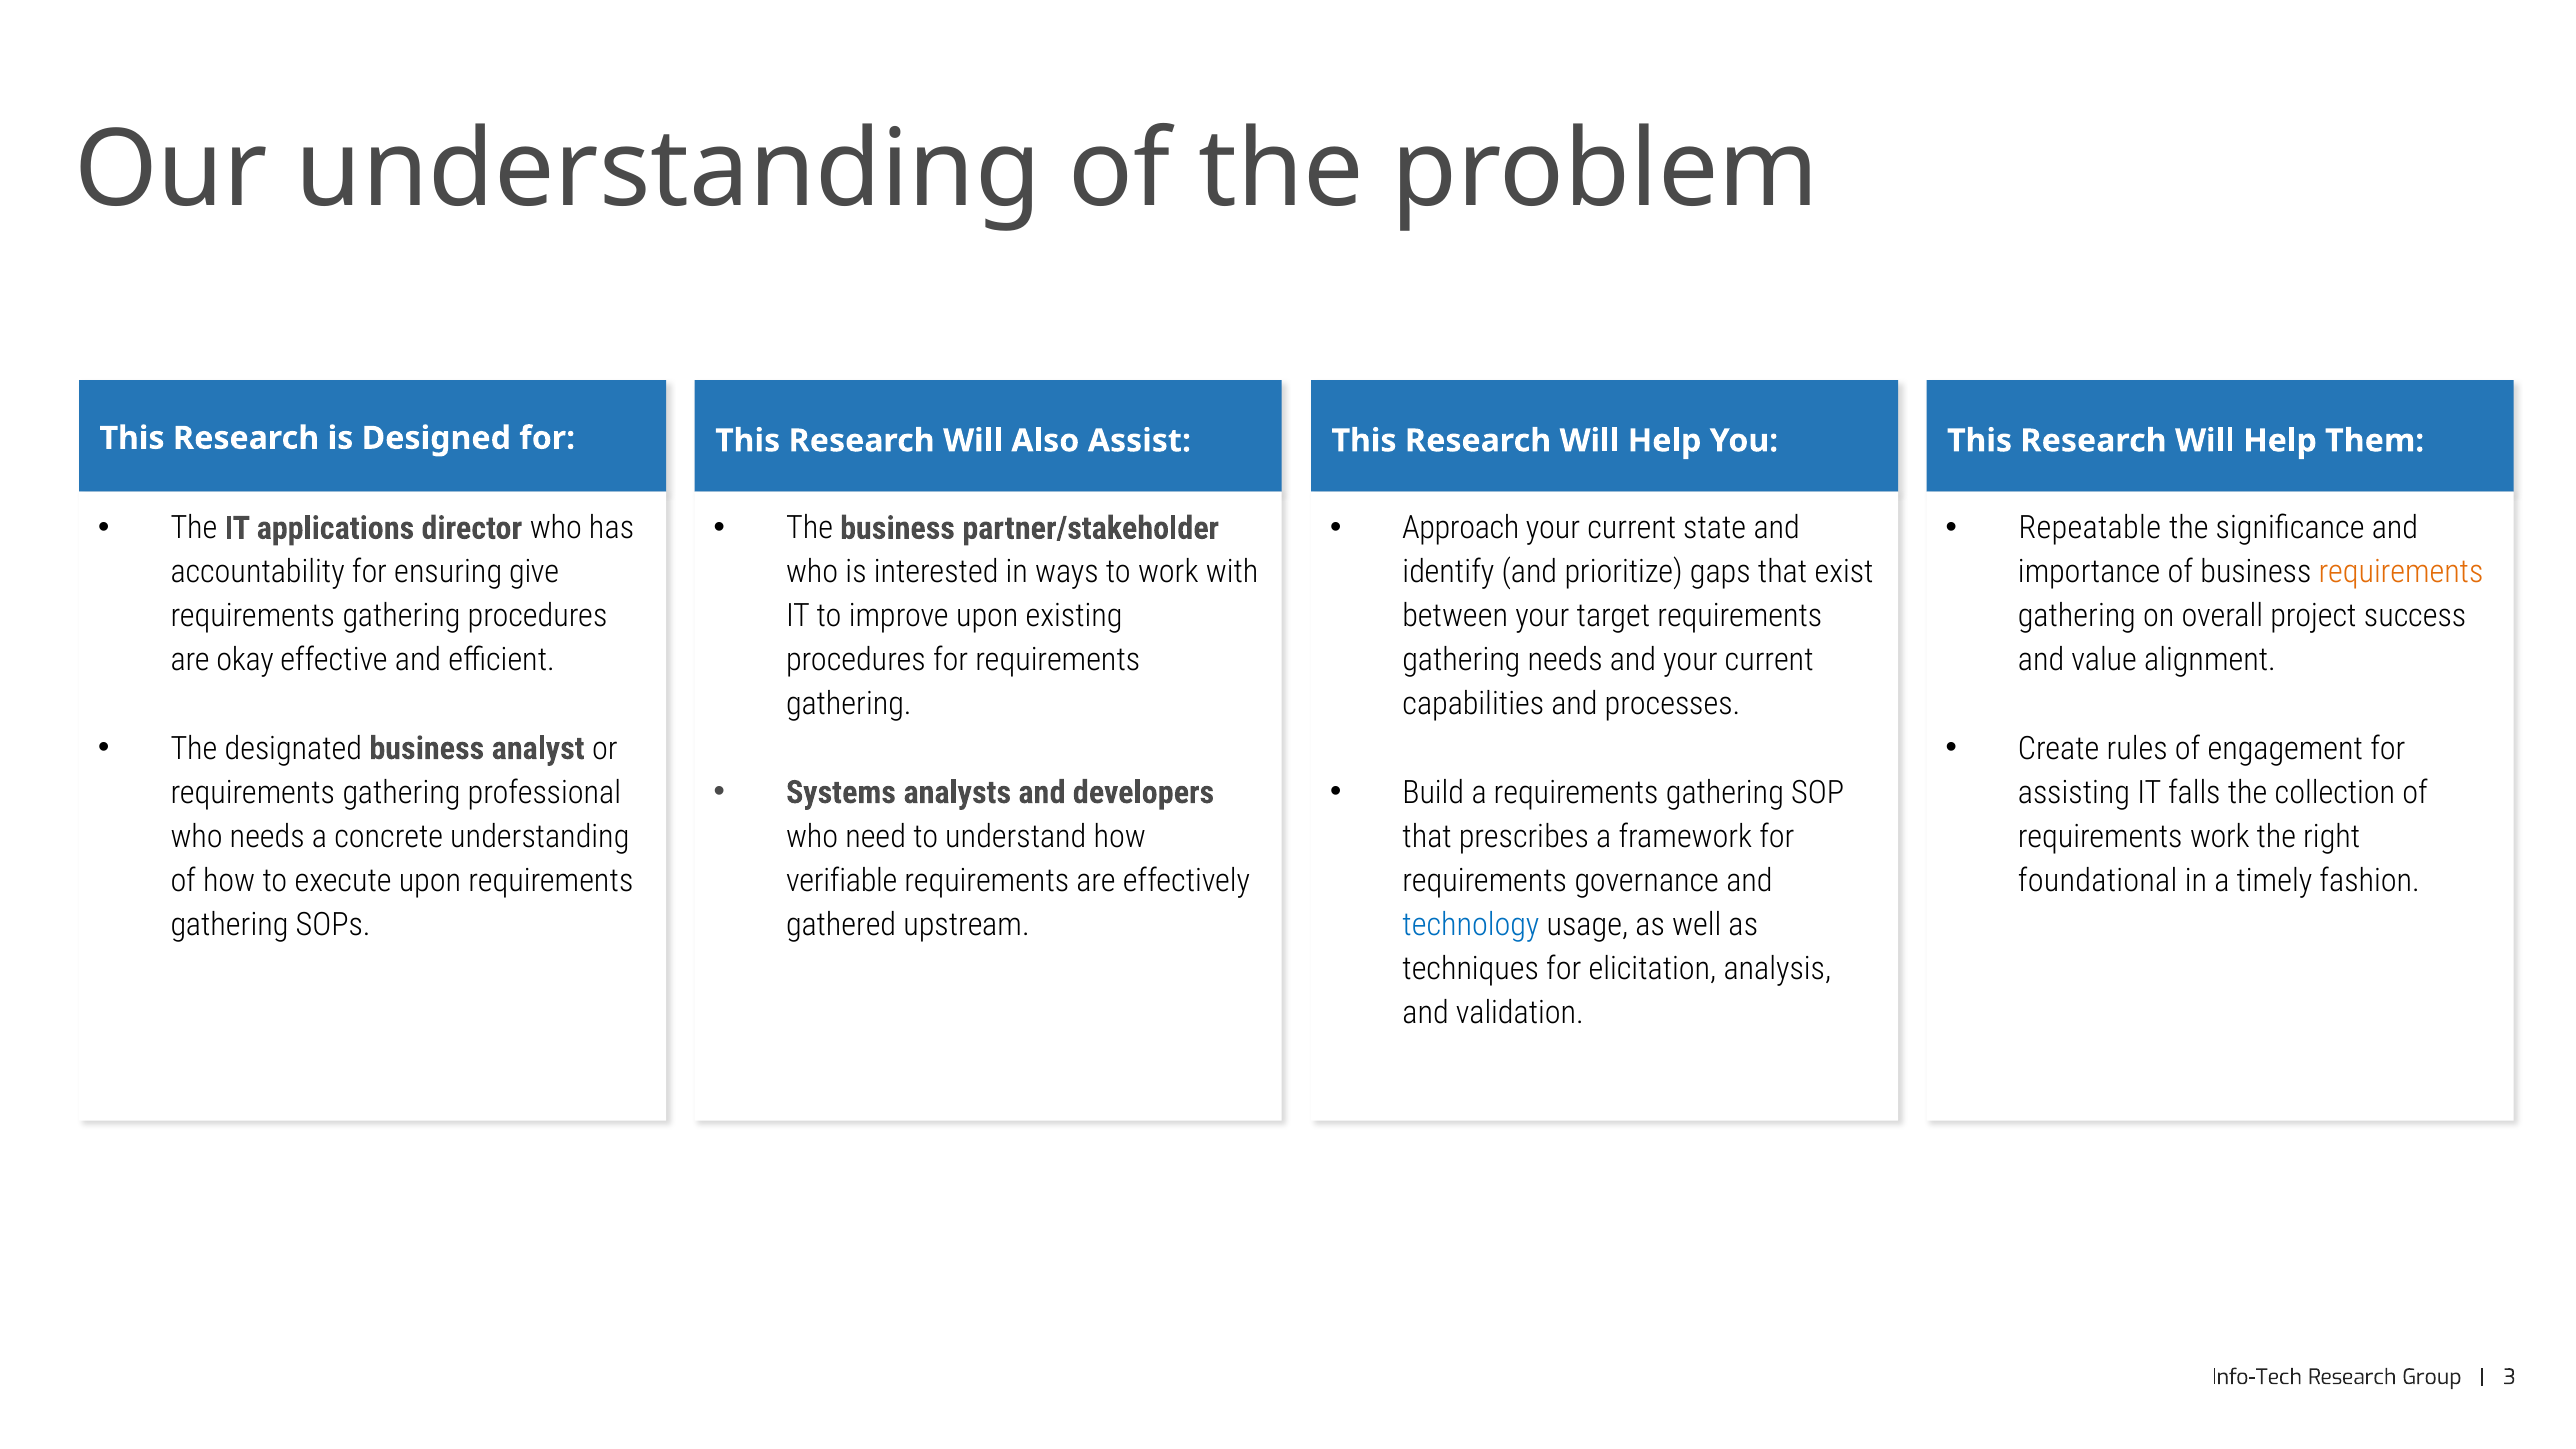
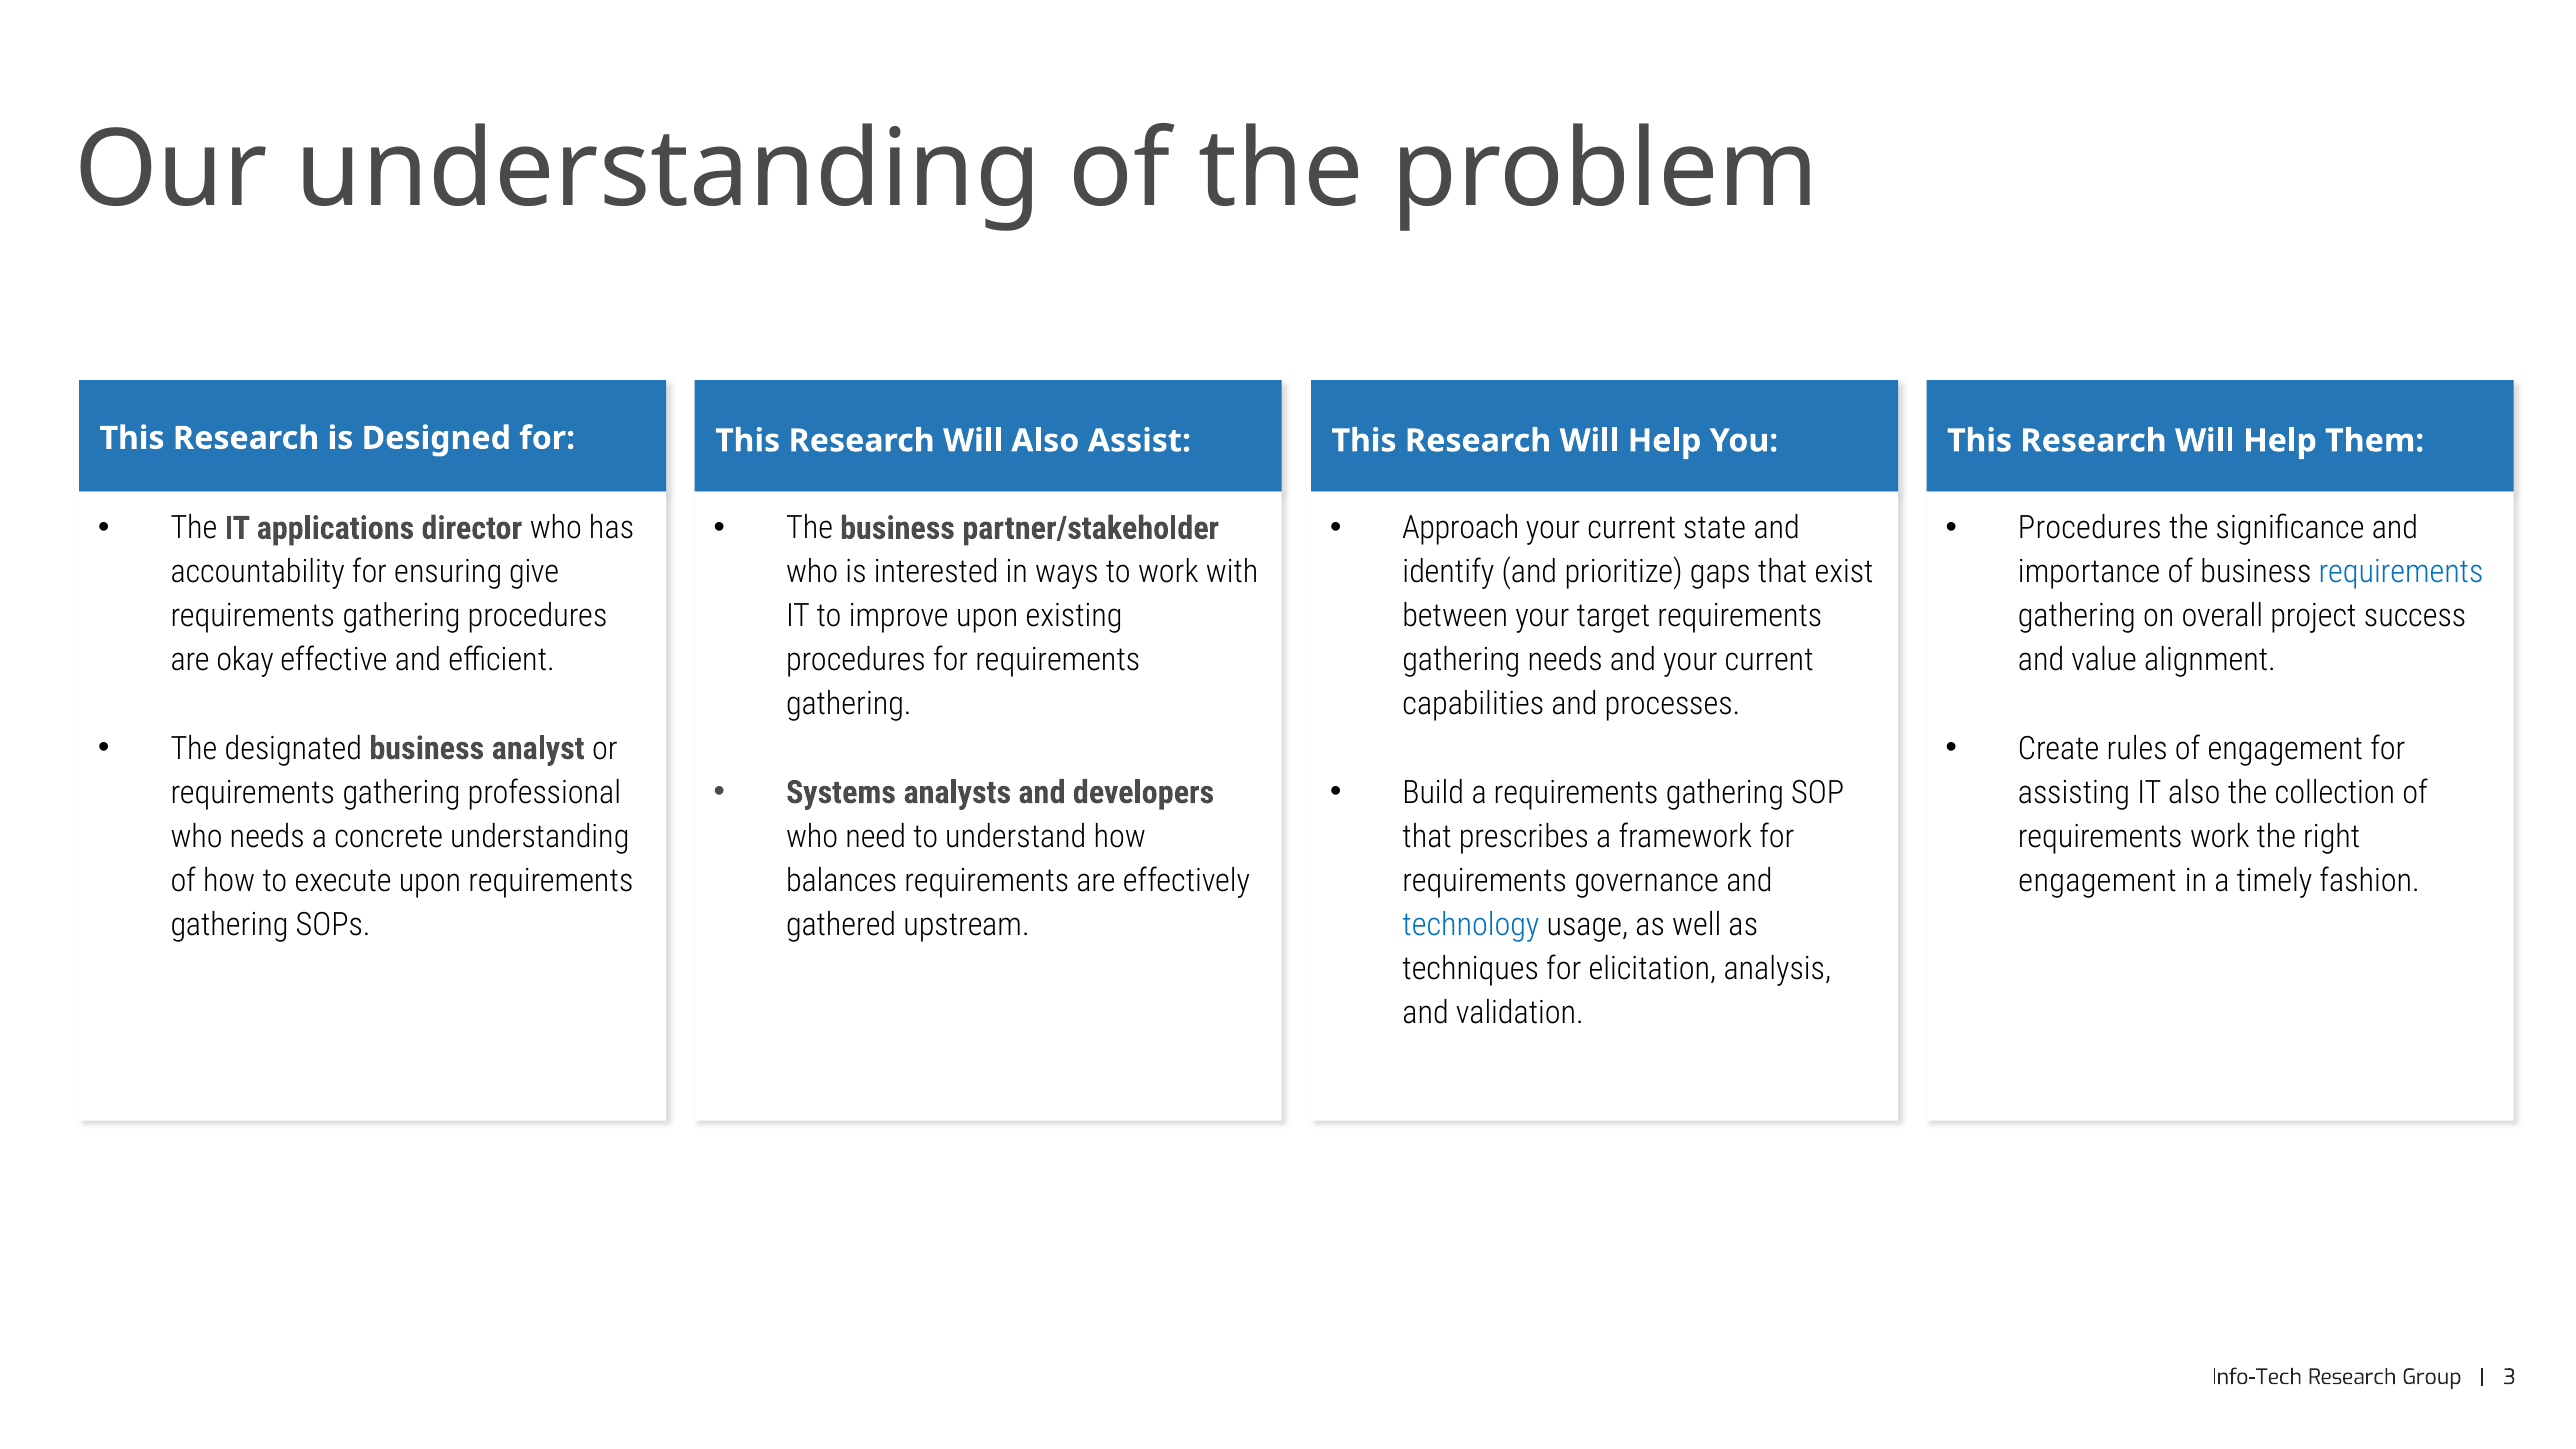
Repeatable: Repeatable -> Procedures (2090, 528)
requirements colour: orange -> blue (2401, 572)
IT falls: falls -> also (2194, 792)
verifiable: verifiable -> balances (842, 880)
foundational: foundational -> engagement (2098, 880)
